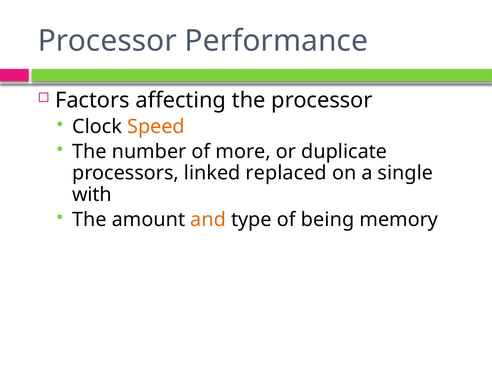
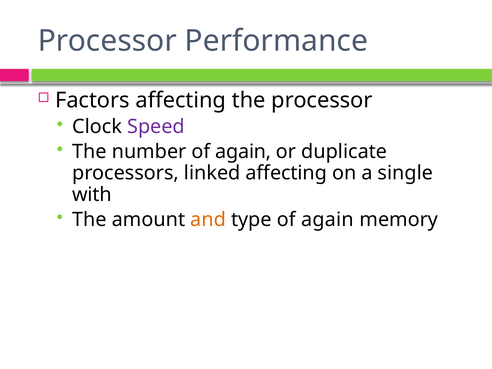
Speed colour: orange -> purple (156, 127)
number of more: more -> again (243, 152)
linked replaced: replaced -> affecting (286, 173)
type of being: being -> again (327, 220)
